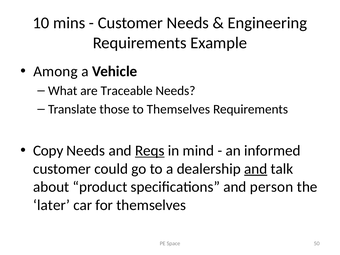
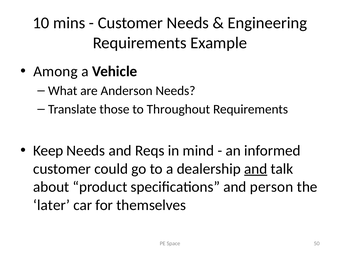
Traceable: Traceable -> Anderson (127, 91)
to Themselves: Themselves -> Throughout (178, 109)
Copy: Copy -> Keep (48, 151)
Reqs underline: present -> none (150, 151)
